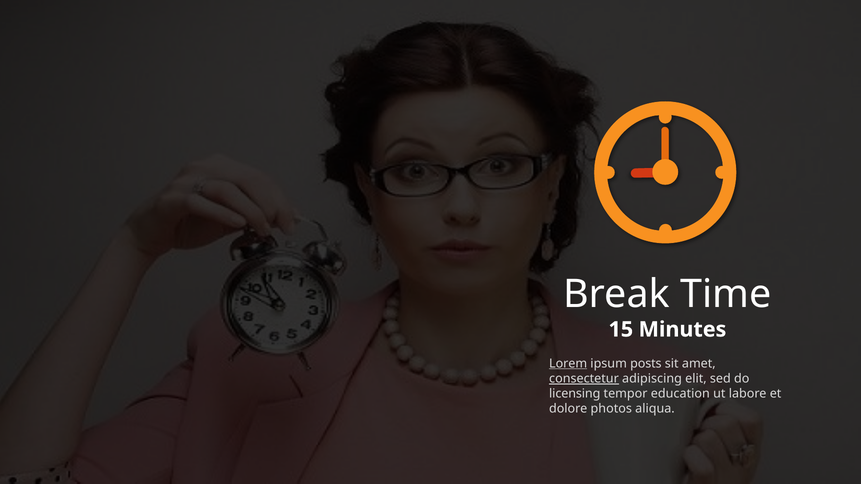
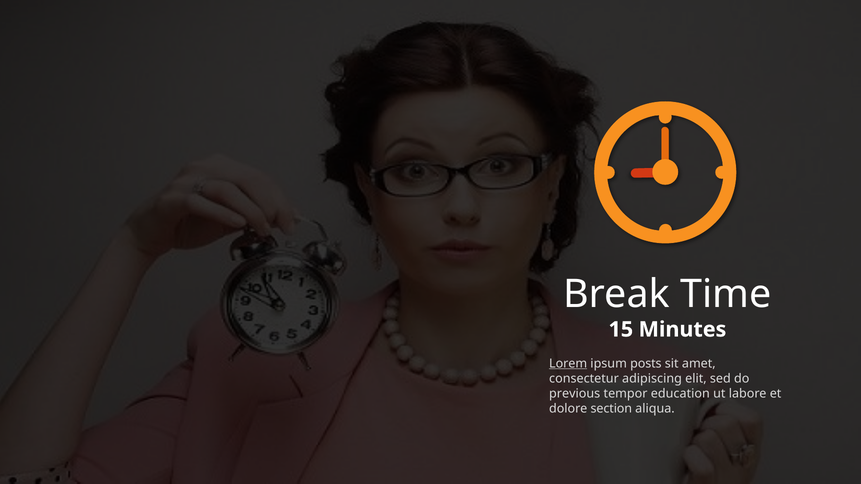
consectetur underline: present -> none (584, 379)
licensing: licensing -> previous (575, 394)
photos: photos -> section (611, 409)
